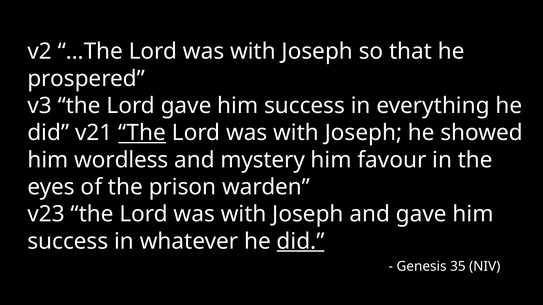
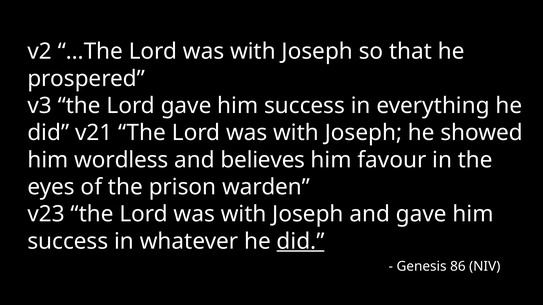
The underline: present -> none (142, 133)
mystery: mystery -> believes (263, 160)
35: 35 -> 86 (458, 267)
